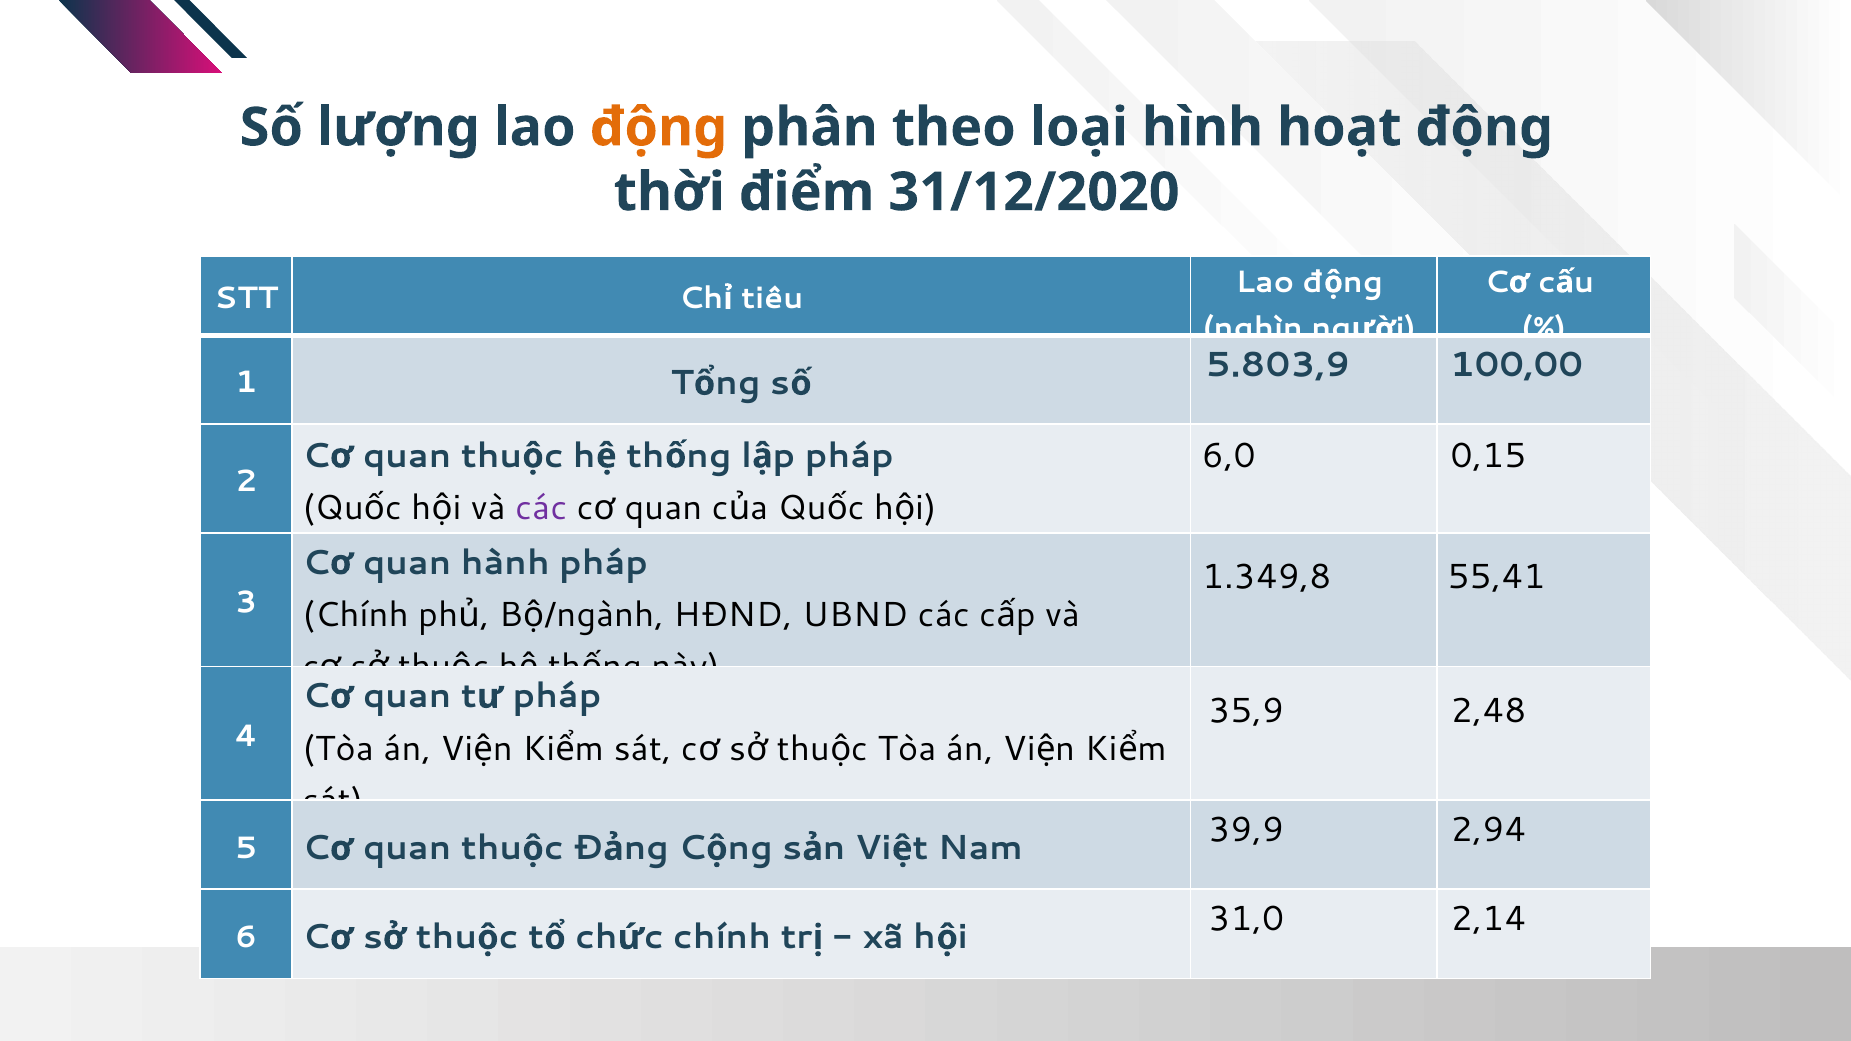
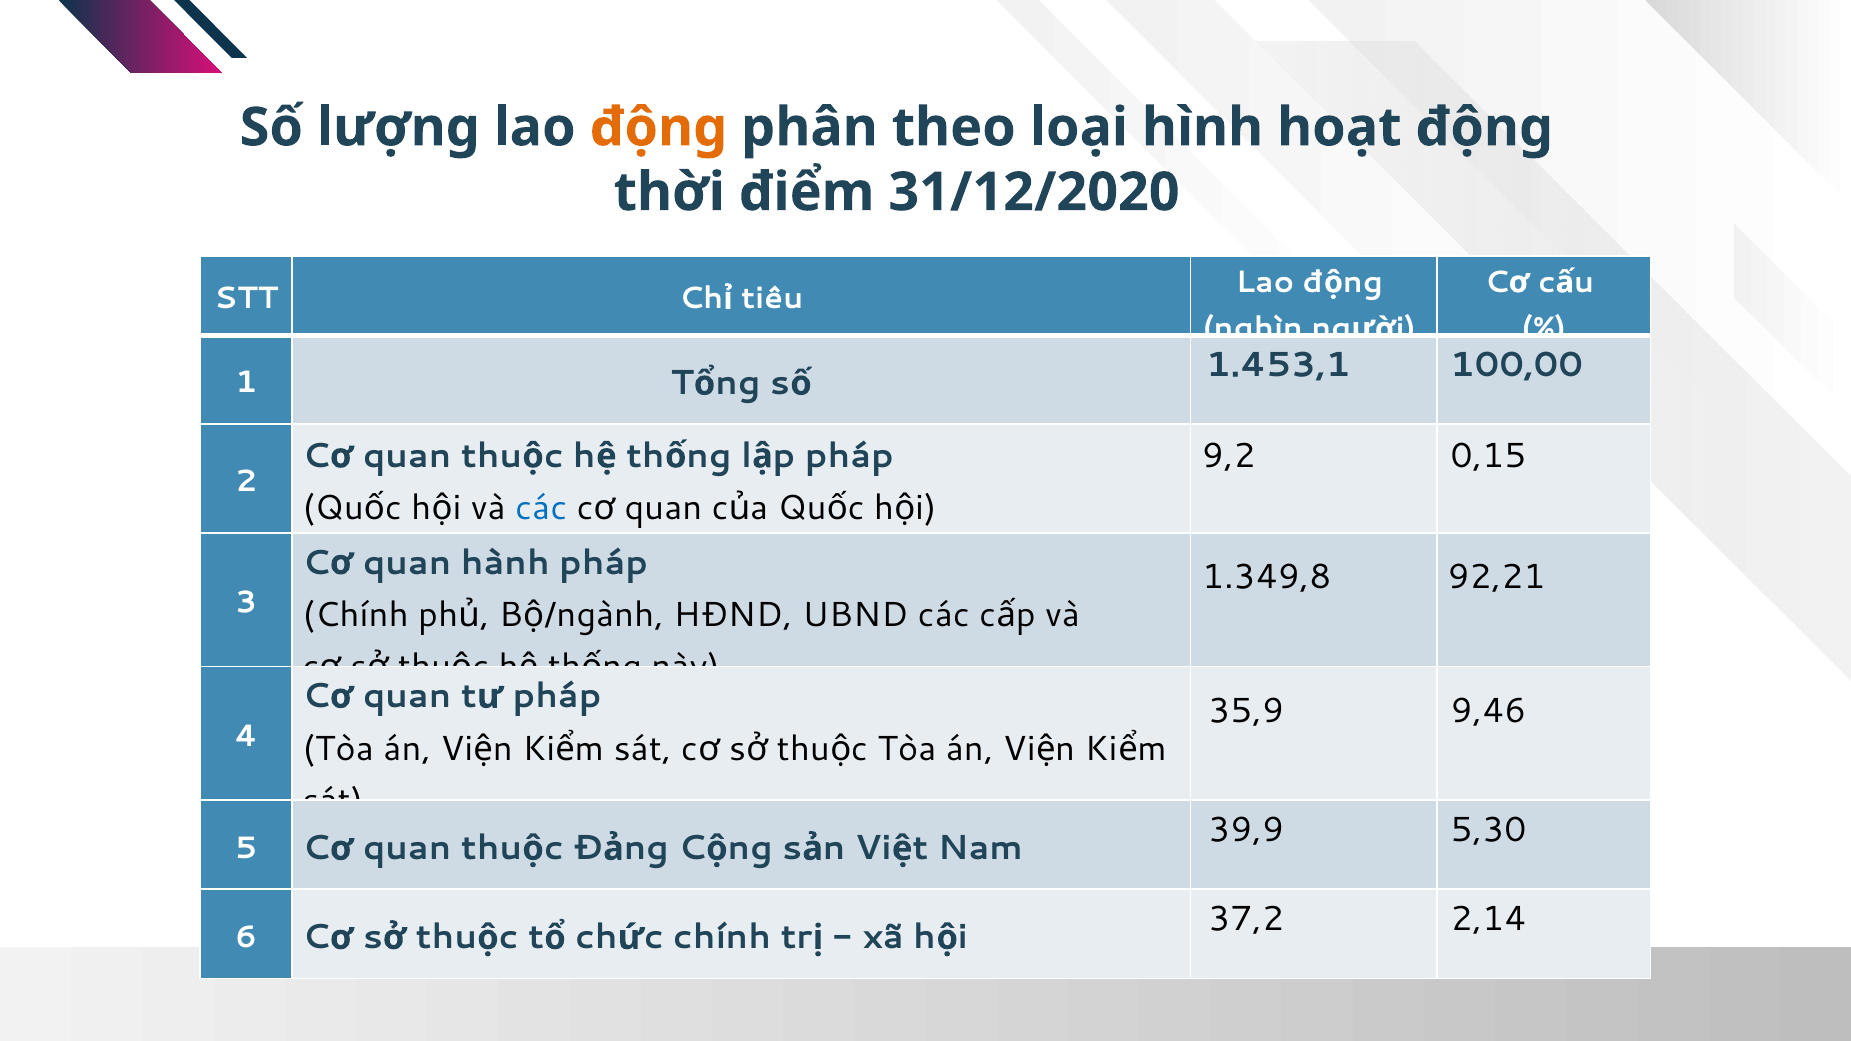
5.803,9: 5.803,9 -> 1.453,1 (1278, 365)
6,0: 6,0 -> 9,2 (1229, 456)
các colour: purple -> blue (541, 508)
55,41: 55,41 -> 92,21 (1497, 577)
2,48: 2,48 -> 9,46 (1489, 711)
2,94: 2,94 -> 5,30 (1489, 830)
31,0: 31,0 -> 37,2 (1246, 919)
